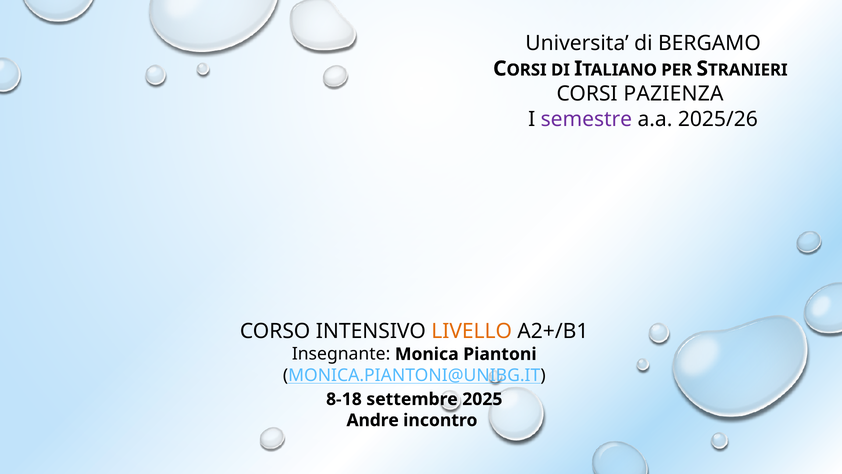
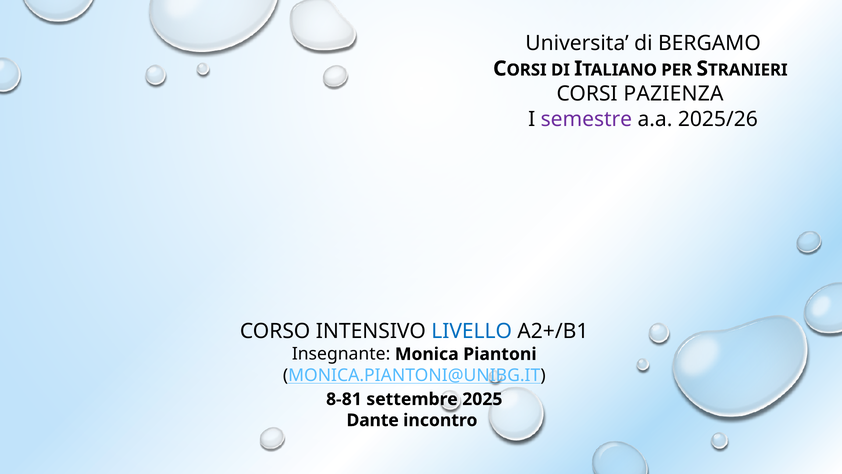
LIVELLO colour: orange -> blue (472, 331)
8-18: 8-18 -> 8-81 (344, 399)
Andre: Andre -> Dante (373, 420)
